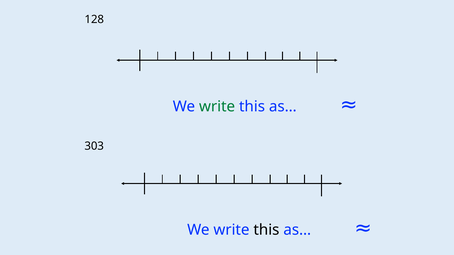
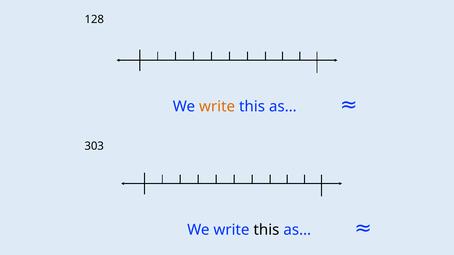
write colour: green -> orange (217, 107)
